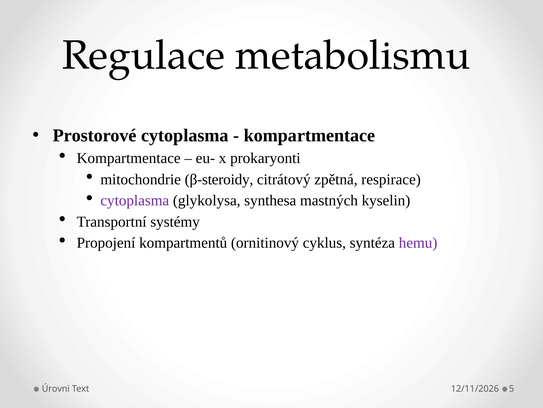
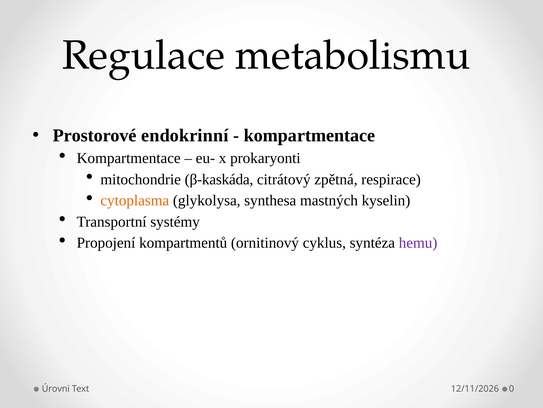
Prostorové cytoplasma: cytoplasma -> endokrinní (185, 135)
β-steroidy: β-steroidy -> β-kaskáda (219, 179)
cytoplasma colour: purple -> orange (135, 200)
5: 5 -> 0 (512, 388)
